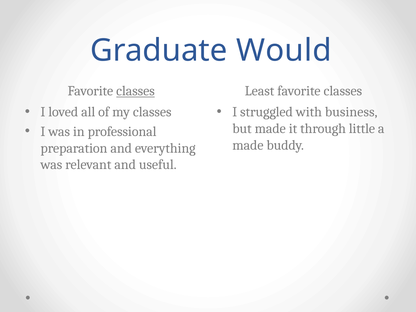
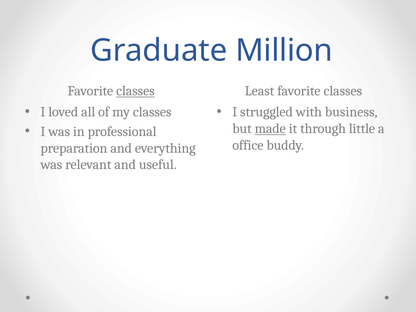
Would: Would -> Million (284, 51)
made underline: none -> present (270, 129)
made: made -> office (248, 145)
